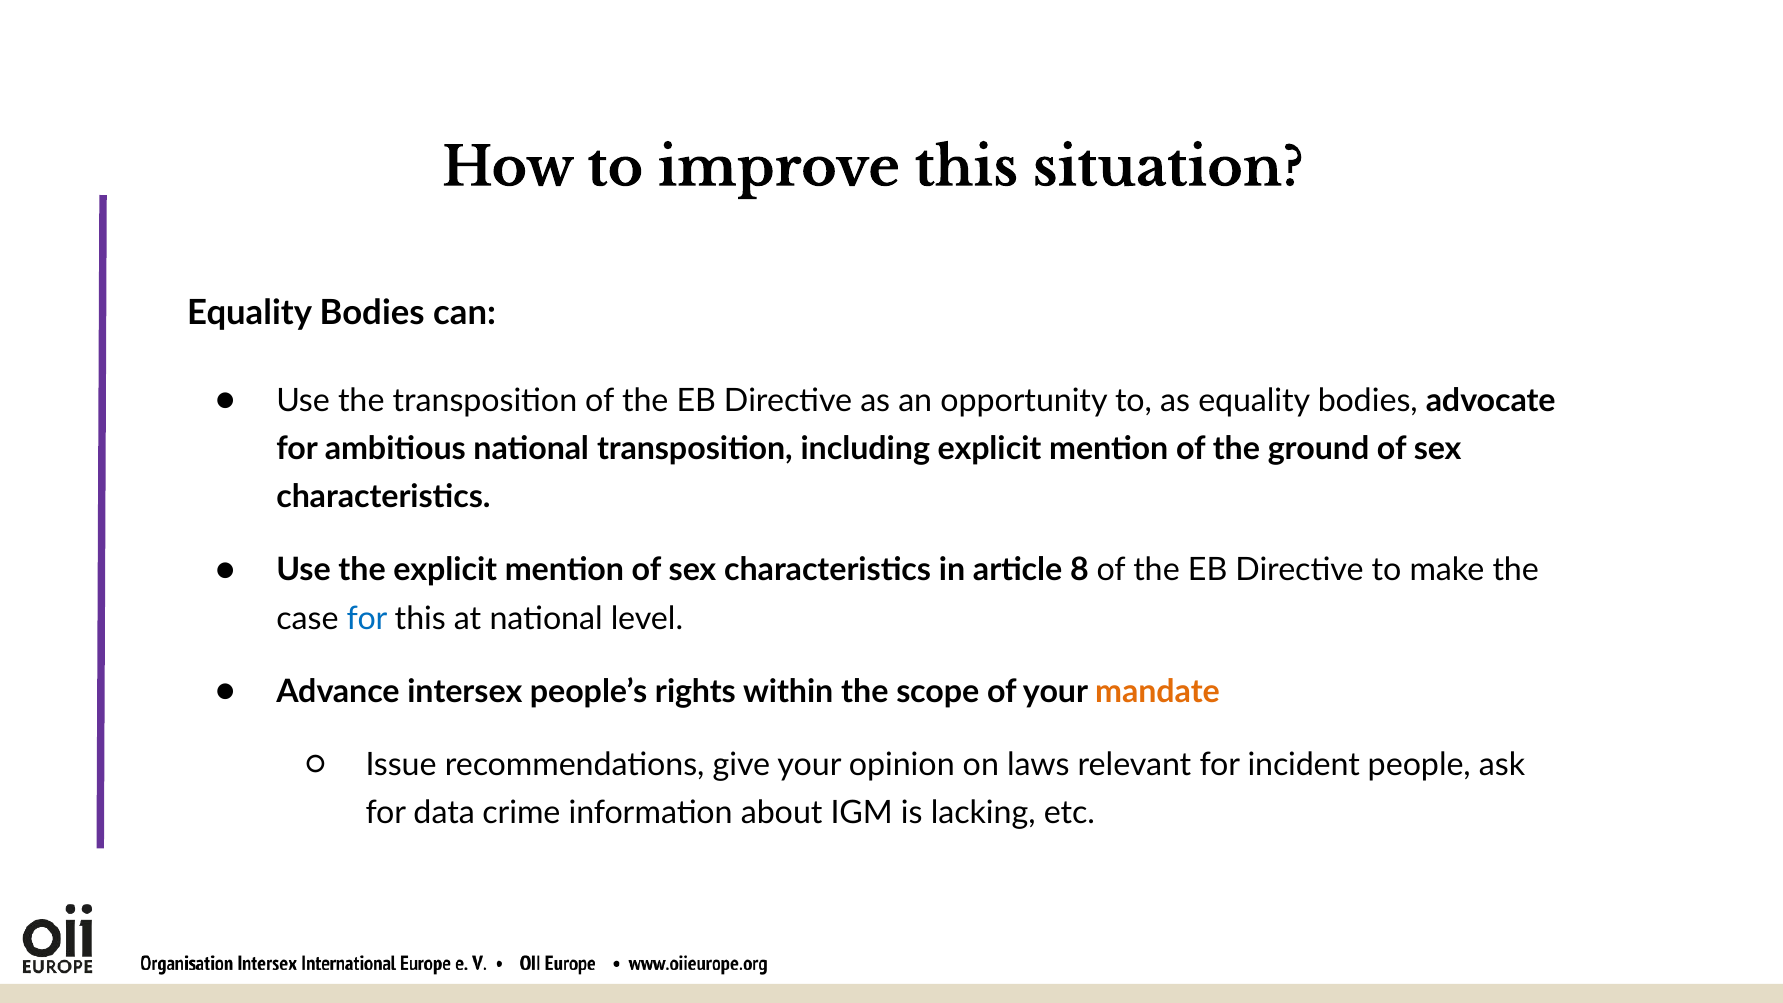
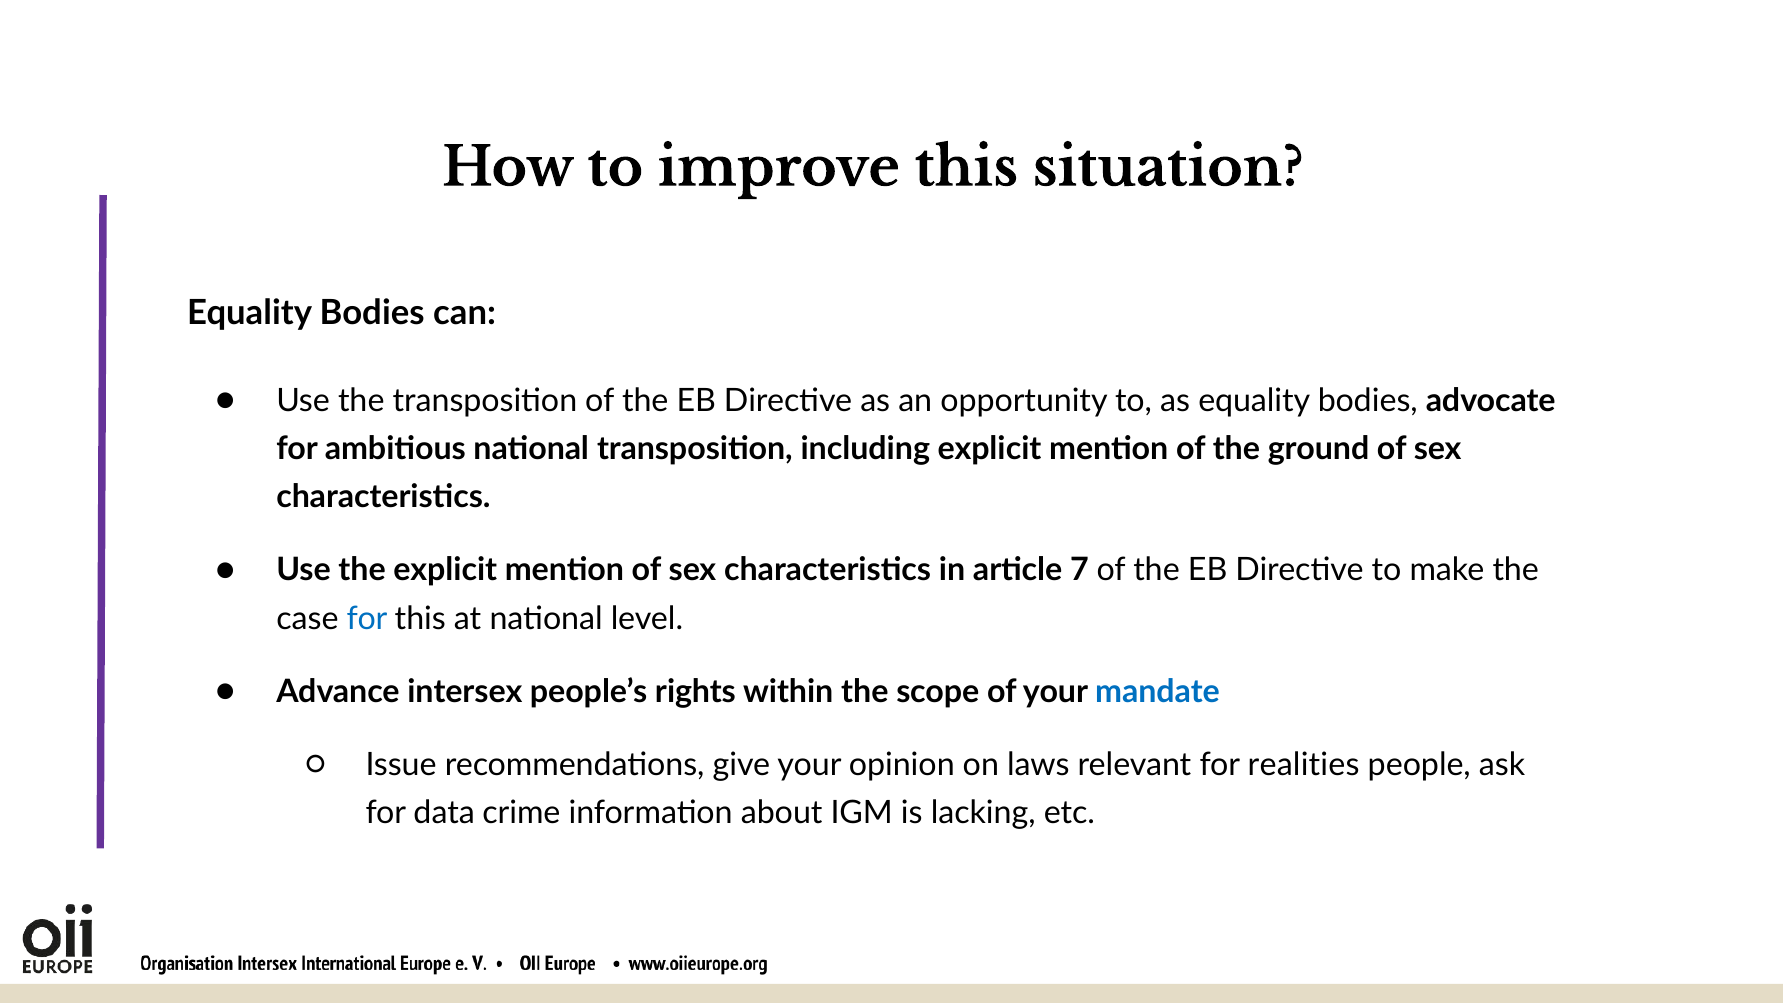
8: 8 -> 7 (1079, 570)
mandate colour: orange -> blue (1158, 691)
incident: incident -> realities (1304, 765)
